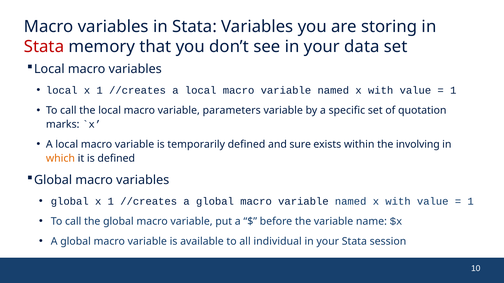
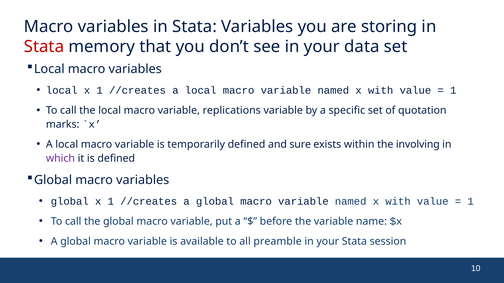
parameters: parameters -> replications (232, 111)
which colour: orange -> purple (60, 159)
individual: individual -> preamble (278, 242)
